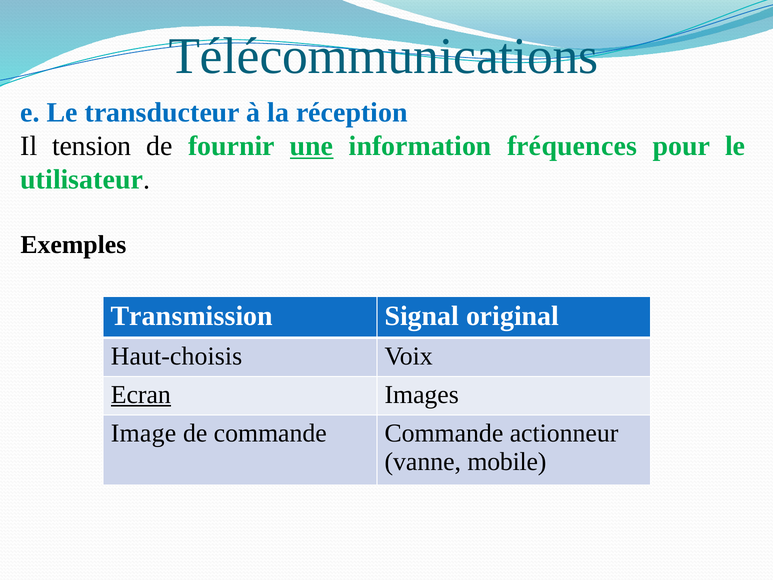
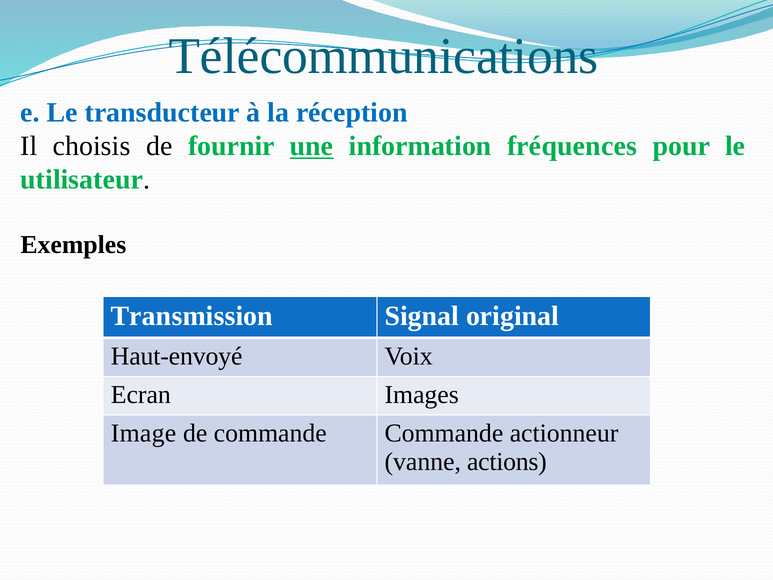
tension: tension -> choisis (92, 146)
Haut-choisis: Haut-choisis -> Haut-envoyé (177, 356)
Ecran underline: present -> none (141, 395)
mobile: mobile -> actions (507, 462)
